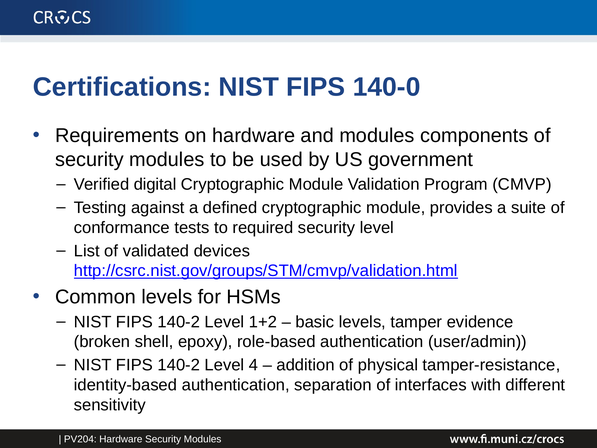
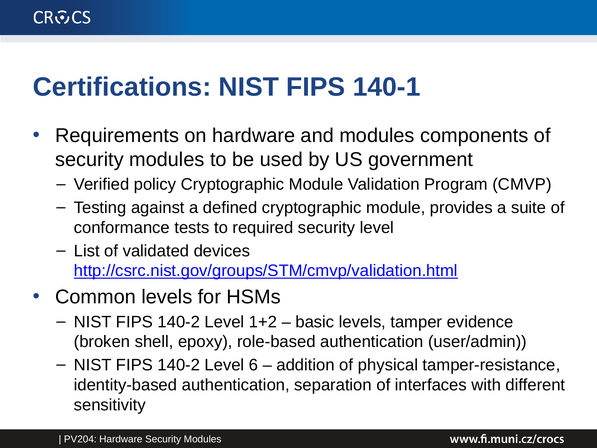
140-0: 140-0 -> 140-1 (387, 87)
digital: digital -> policy (155, 184)
4: 4 -> 6 (253, 365)
